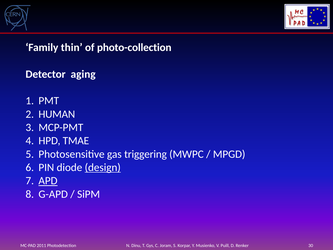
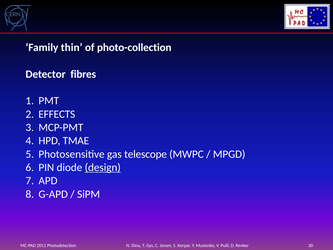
aging: aging -> fibres (83, 74)
HUMAN: HUMAN -> EFFECTS (57, 114)
triggering: triggering -> telescope (146, 154)
APD underline: present -> none (48, 181)
